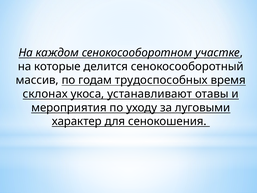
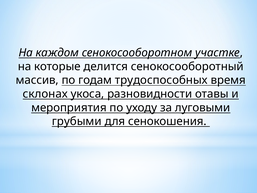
устанавливают: устанавливают -> разновидности (150, 94)
характер: характер -> грубыми (77, 121)
